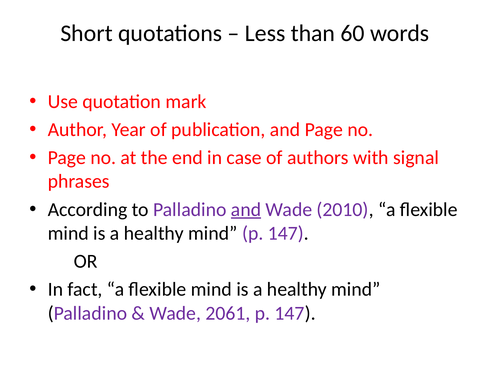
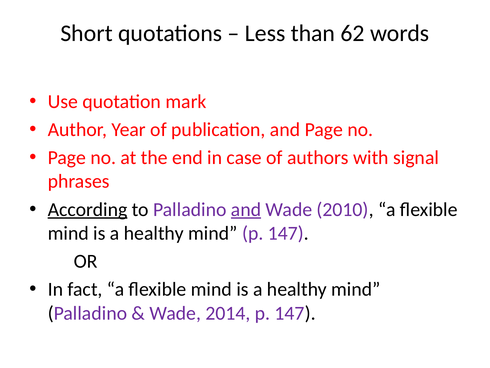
60: 60 -> 62 (353, 33)
According underline: none -> present (88, 209)
2061: 2061 -> 2014 (228, 313)
